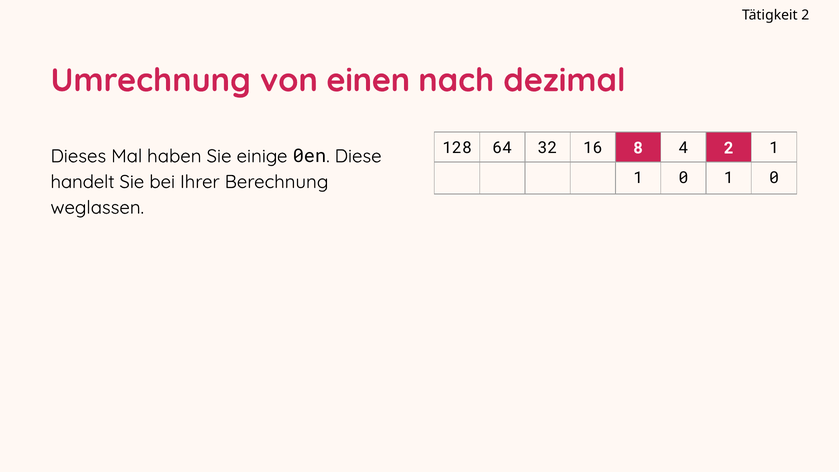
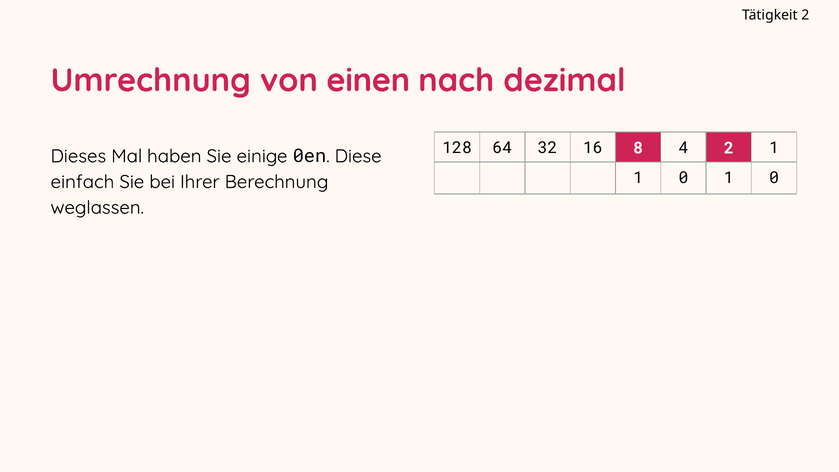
handelt: handelt -> einfach (82, 182)
